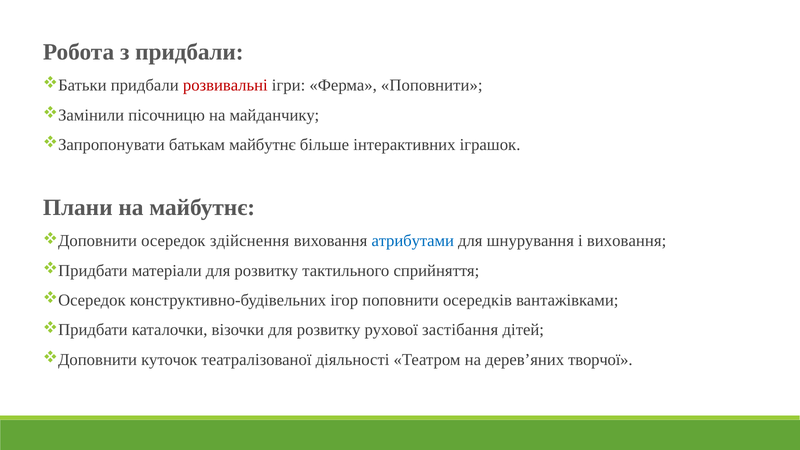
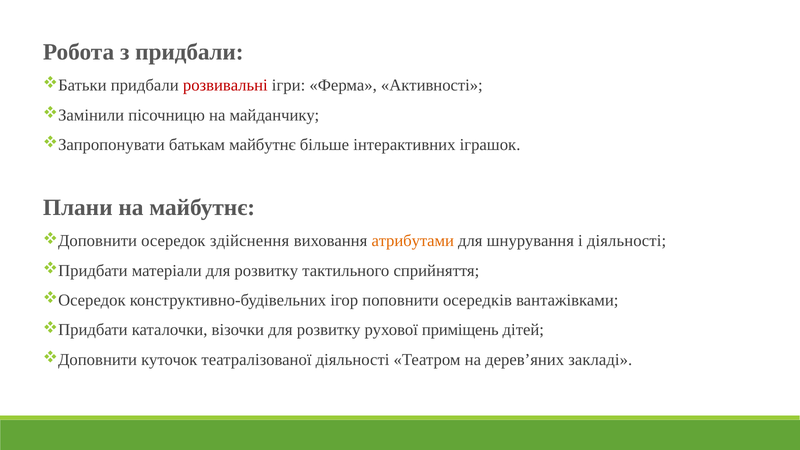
Ферма Поповнити: Поповнити -> Активності (432, 85)
атрибутами colour: blue -> orange (413, 241)
і виховання: виховання -> діяльності (627, 241)
застібання: застібання -> приміщень (460, 330)
творчої: творчої -> закладі (600, 360)
